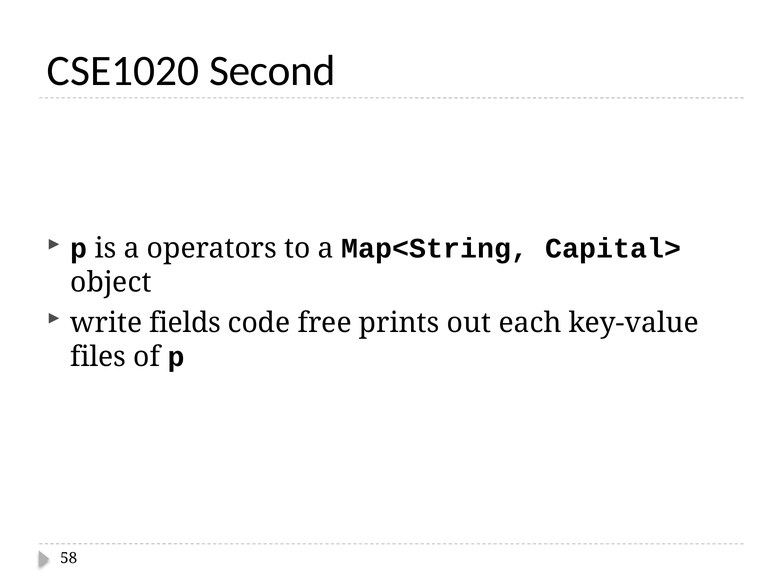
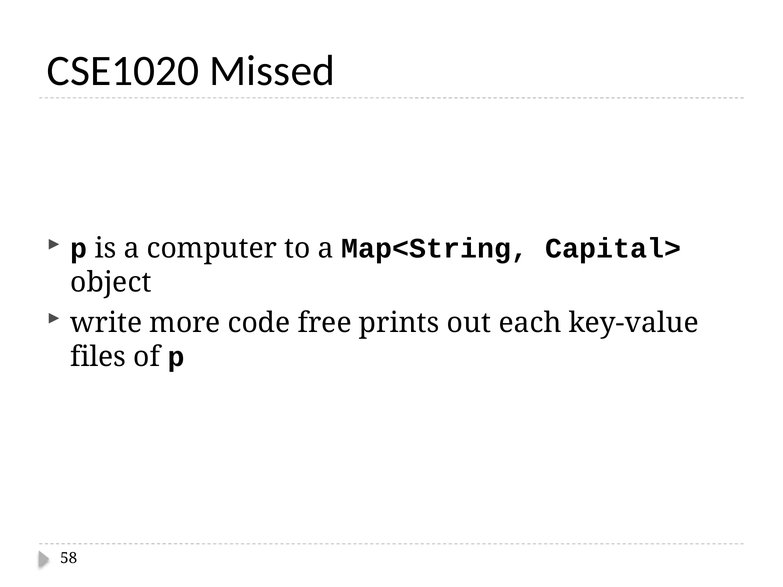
Second: Second -> Missed (272, 71)
operators: operators -> computer (212, 249)
fields: fields -> more (185, 323)
